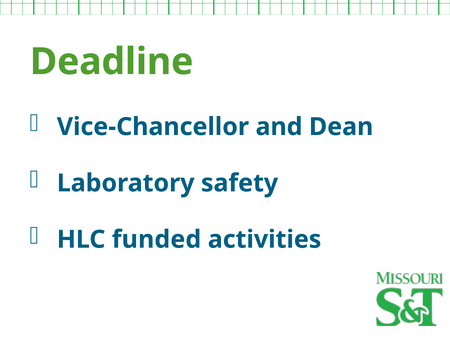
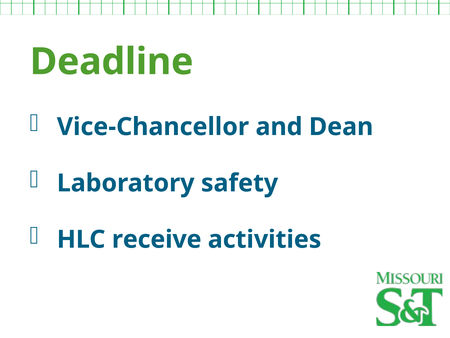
funded: funded -> receive (157, 239)
